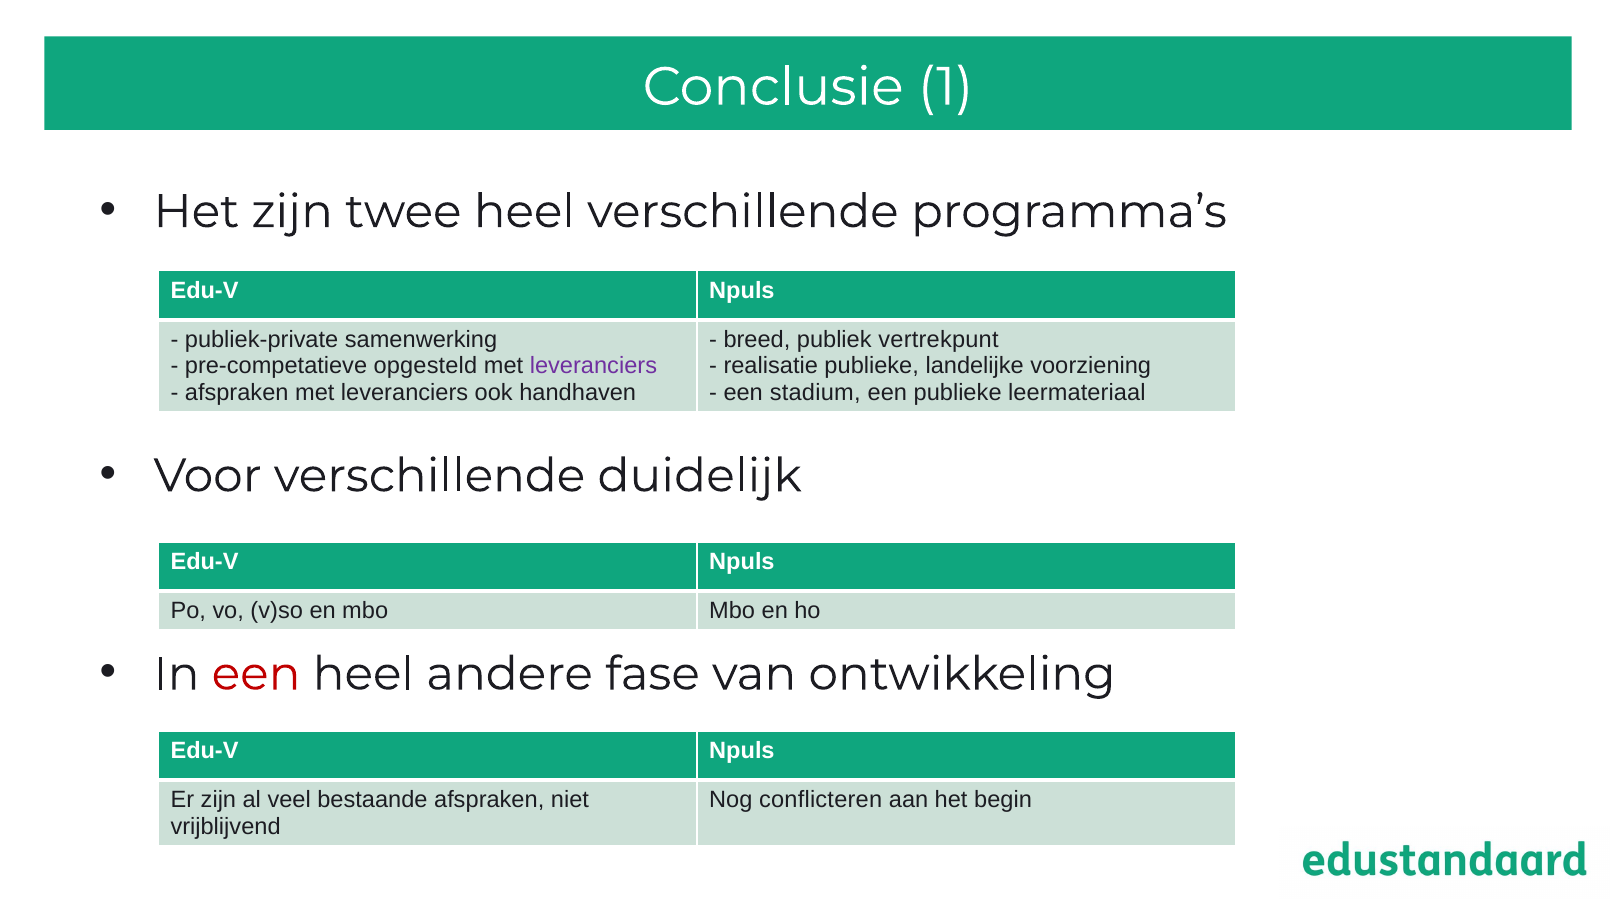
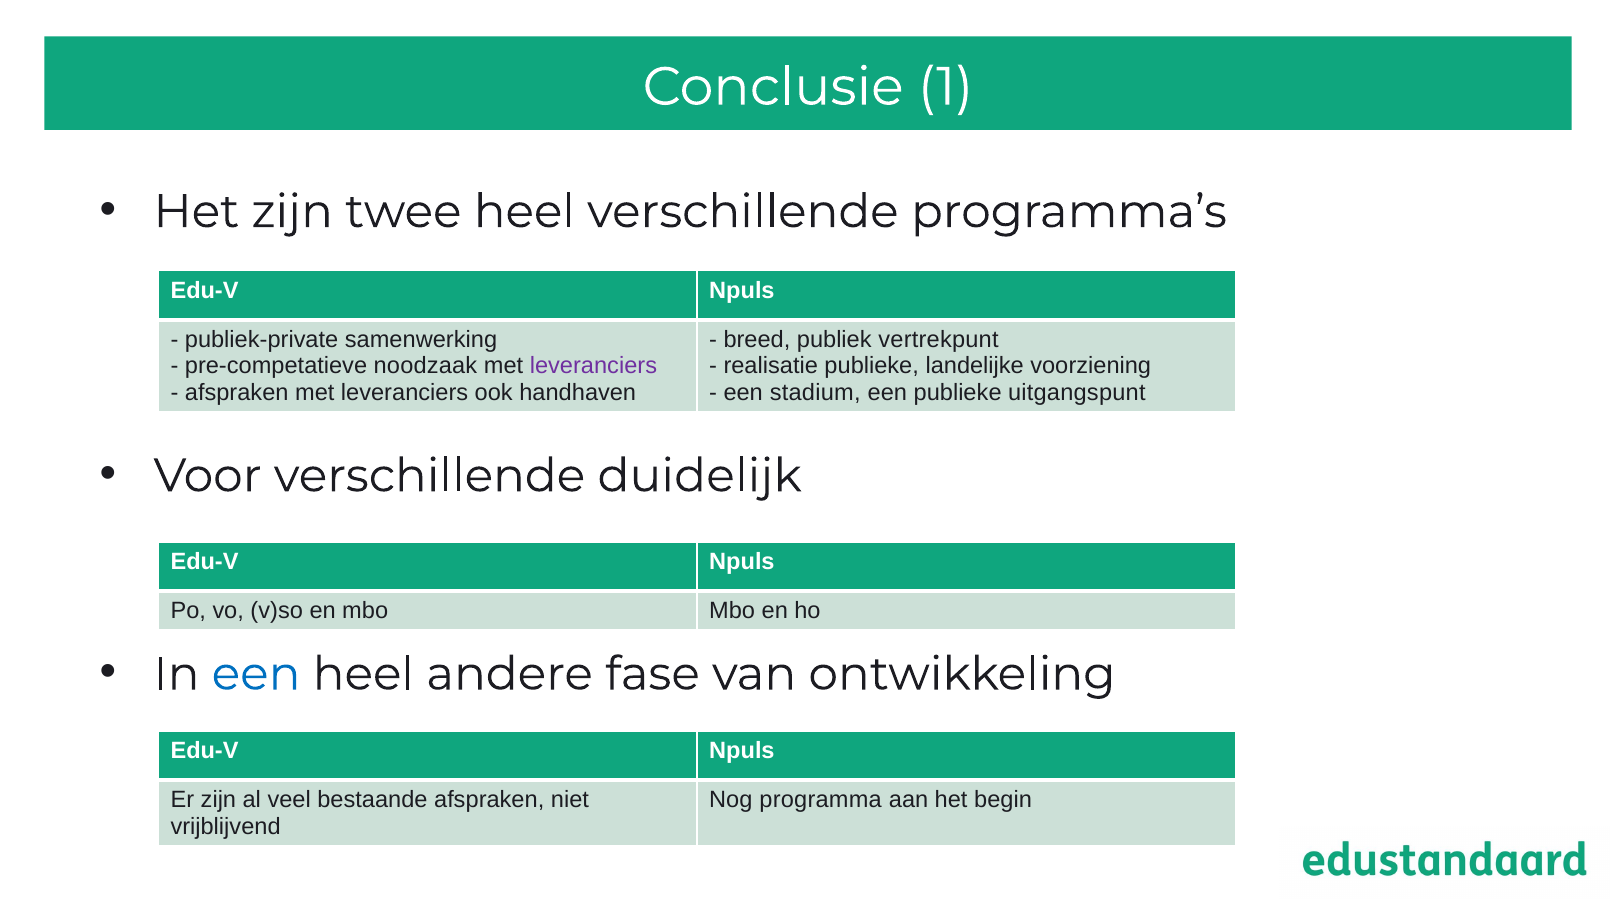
opgesteld: opgesteld -> noodzaak (425, 366)
leermateriaal: leermateriaal -> uitgangspunt (1077, 393)
een colour: red -> blue (256, 674)
conflicteren: conflicteren -> programma (821, 800)
